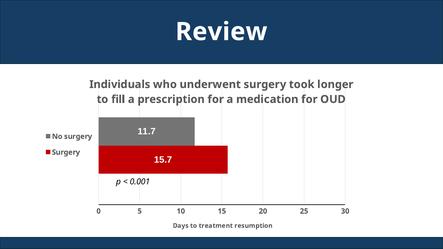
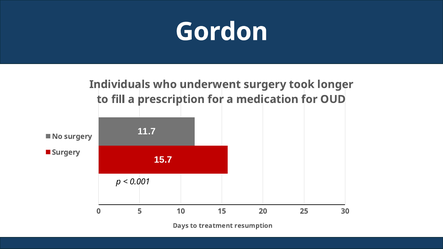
Review: Review -> Gordon (222, 32)
